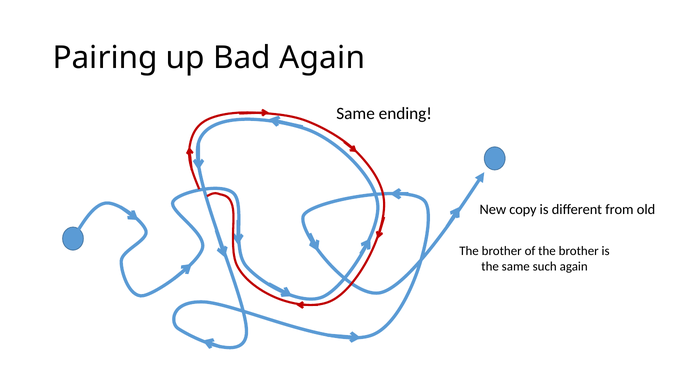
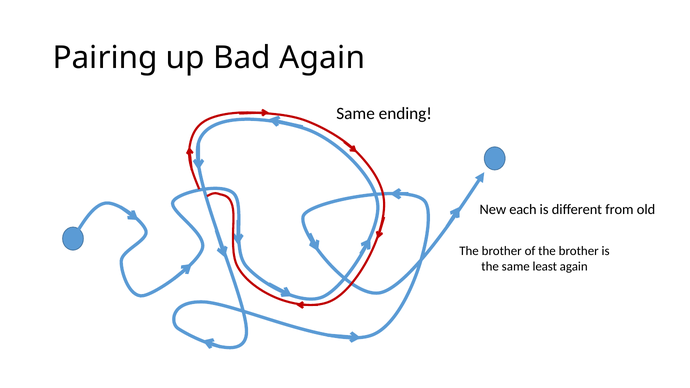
copy: copy -> each (523, 210)
such: such -> least (545, 267)
